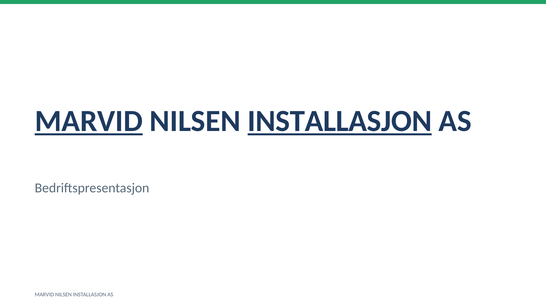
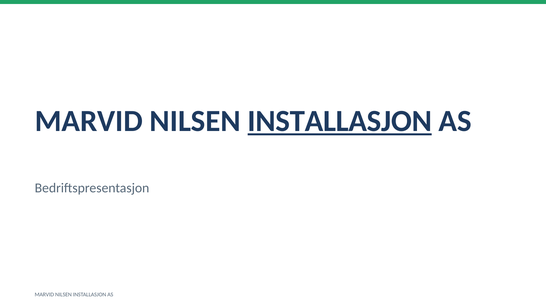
MARVID underline: present -> none (89, 121)
